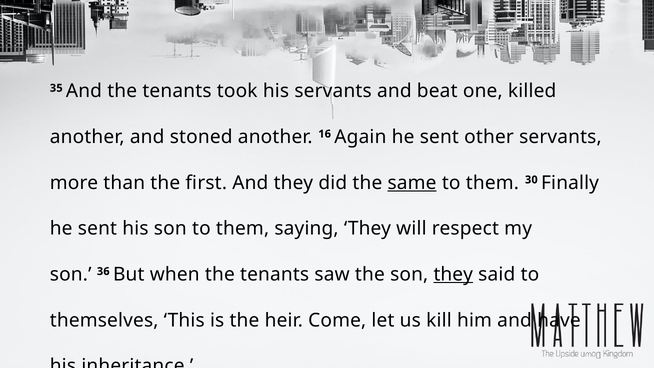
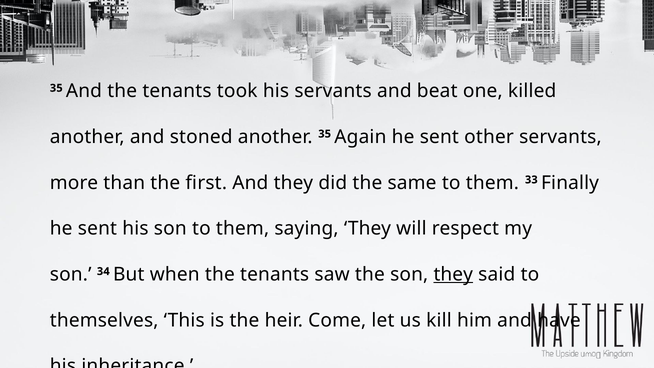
another 16: 16 -> 35 (325, 134)
same underline: present -> none (412, 183)
30: 30 -> 33 (531, 180)
36: 36 -> 34 (103, 271)
